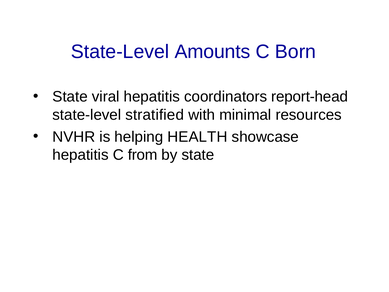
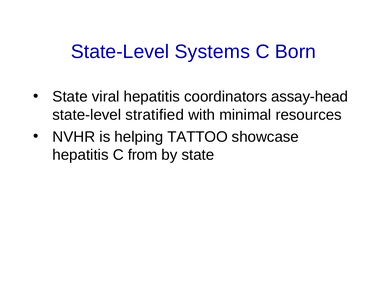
Amounts: Amounts -> Systems (212, 52)
report-head: report-head -> assay-head (310, 97)
HEALTH: HEALTH -> TATTOO (198, 137)
